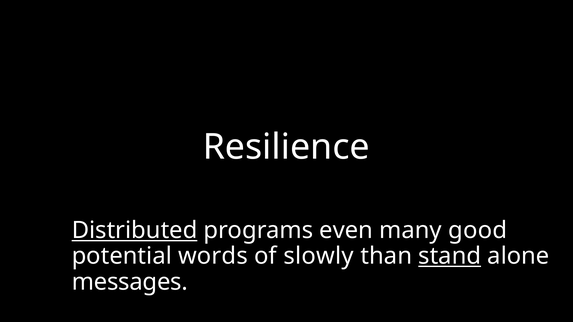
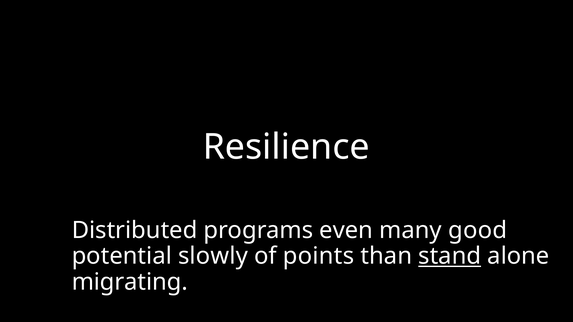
Distributed underline: present -> none (135, 231)
words: words -> slowly (213, 256)
slowly: slowly -> points (319, 256)
messages: messages -> migrating (130, 282)
